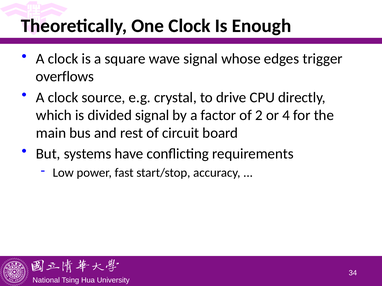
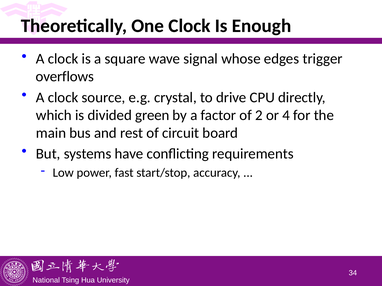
divided signal: signal -> green (152, 115)
